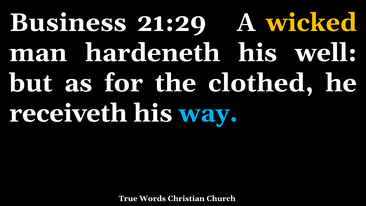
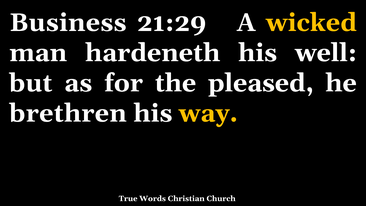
clothed: clothed -> pleased (261, 83)
receiveth: receiveth -> brethren (68, 113)
way colour: light blue -> yellow (208, 113)
